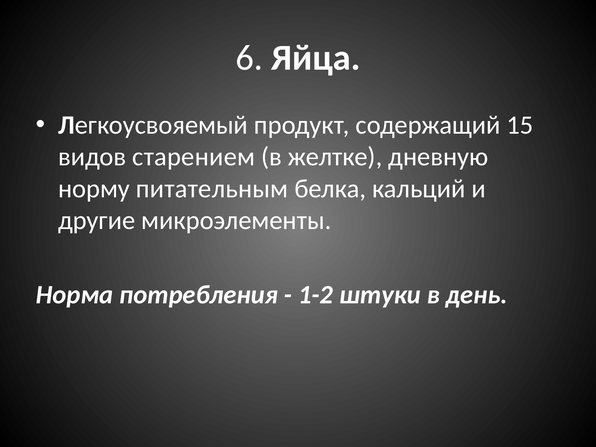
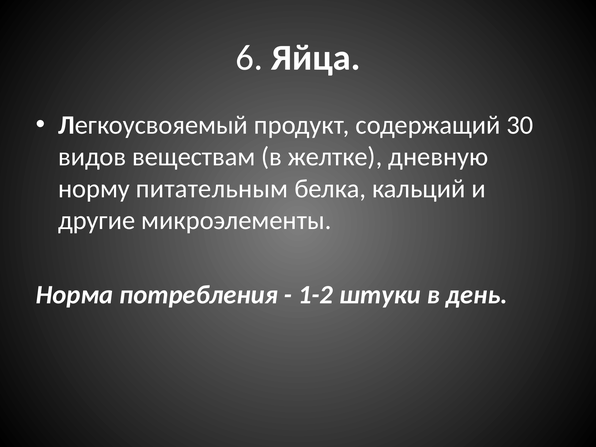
15: 15 -> 30 (520, 125)
старением: старением -> веществам (194, 157)
